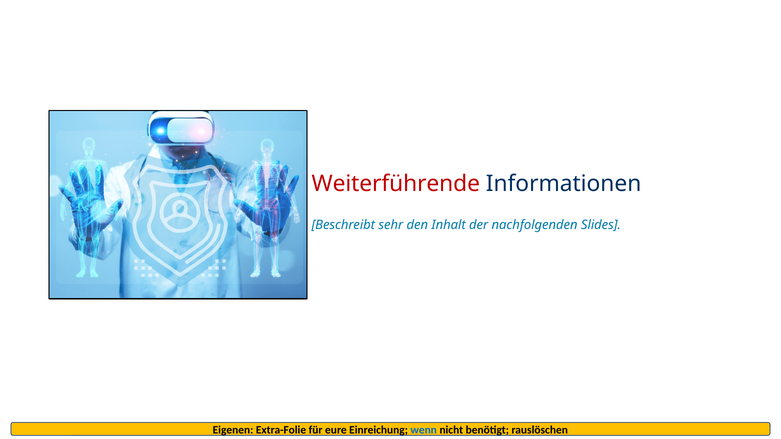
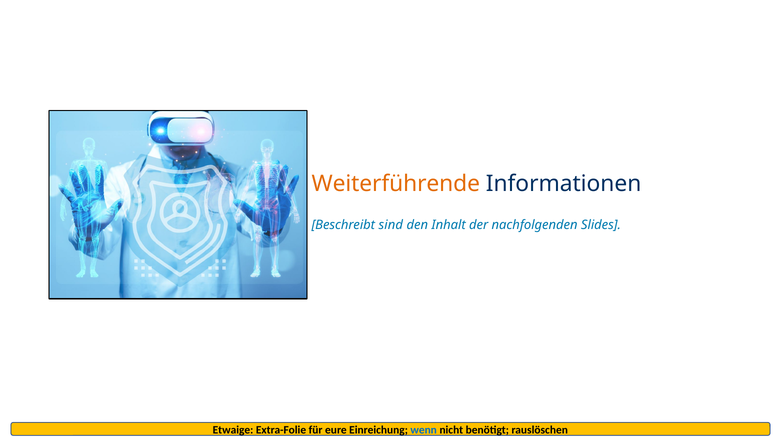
Weiterführende colour: red -> orange (396, 184)
sehr: sehr -> sind (391, 225)
Eigenen: Eigenen -> Etwaige (233, 430)
